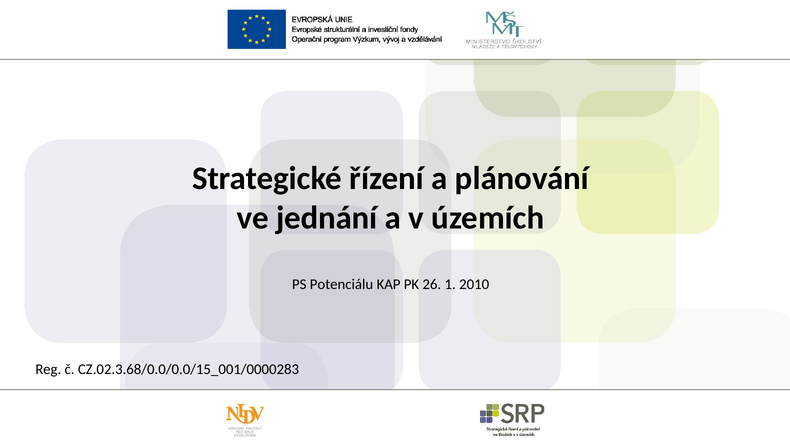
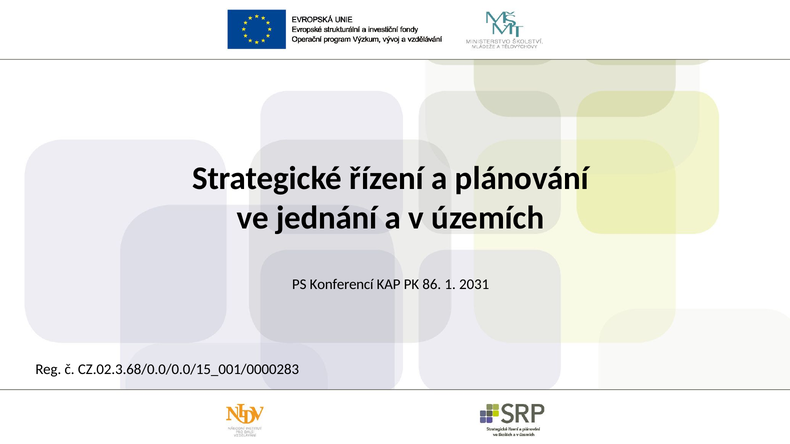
Potenciálu: Potenciálu -> Konferencí (342, 285)
26: 26 -> 86 (432, 285)
2010: 2010 -> 2031 (474, 285)
